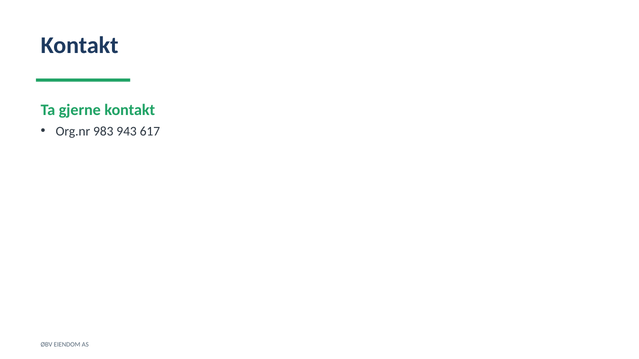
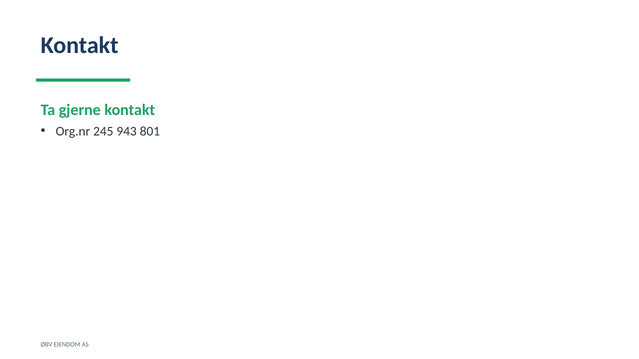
983: 983 -> 245 (103, 131)
617: 617 -> 801 (150, 131)
